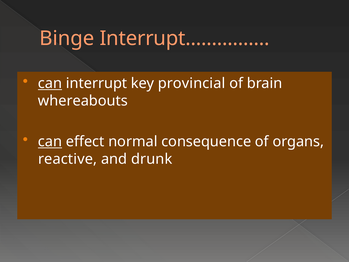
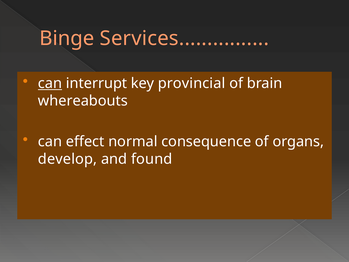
Binge Interrupt: Interrupt -> Services (184, 38)
can underline: present -> none (50, 141)
reactive: reactive -> develop (68, 159)
drunk: drunk -> found (152, 159)
